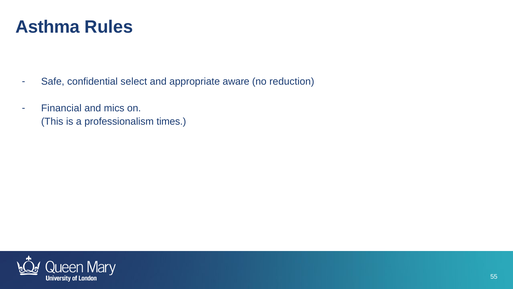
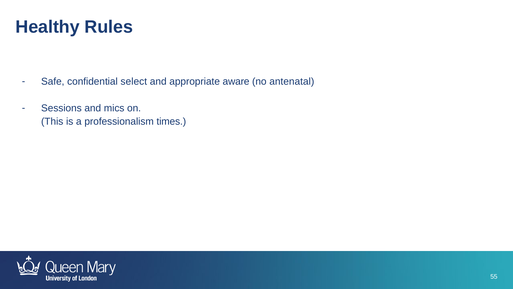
Asthma: Asthma -> Healthy (48, 27)
reduction: reduction -> antenatal (292, 81)
Financial: Financial -> Sessions (61, 108)
